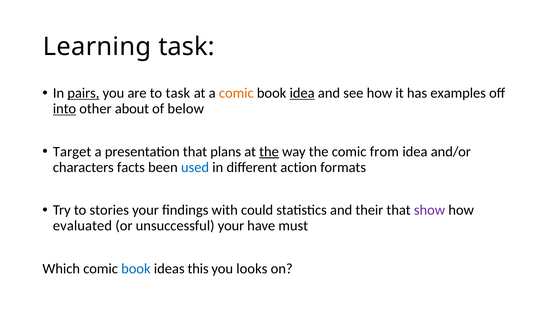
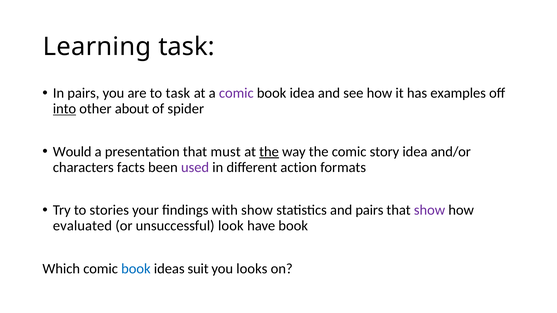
pairs underline: present -> none (83, 93)
comic colour: orange -> purple (236, 93)
idea underline: present -> none (302, 93)
below: below -> spider (186, 109)
Target: Target -> Would (72, 152)
plans: plans -> must (226, 152)
from: from -> story (384, 152)
used colour: blue -> purple (195, 167)
with could: could -> show (257, 210)
and their: their -> pairs (369, 210)
unsuccessful your: your -> look (231, 226)
have must: must -> book (293, 226)
this: this -> suit (198, 269)
